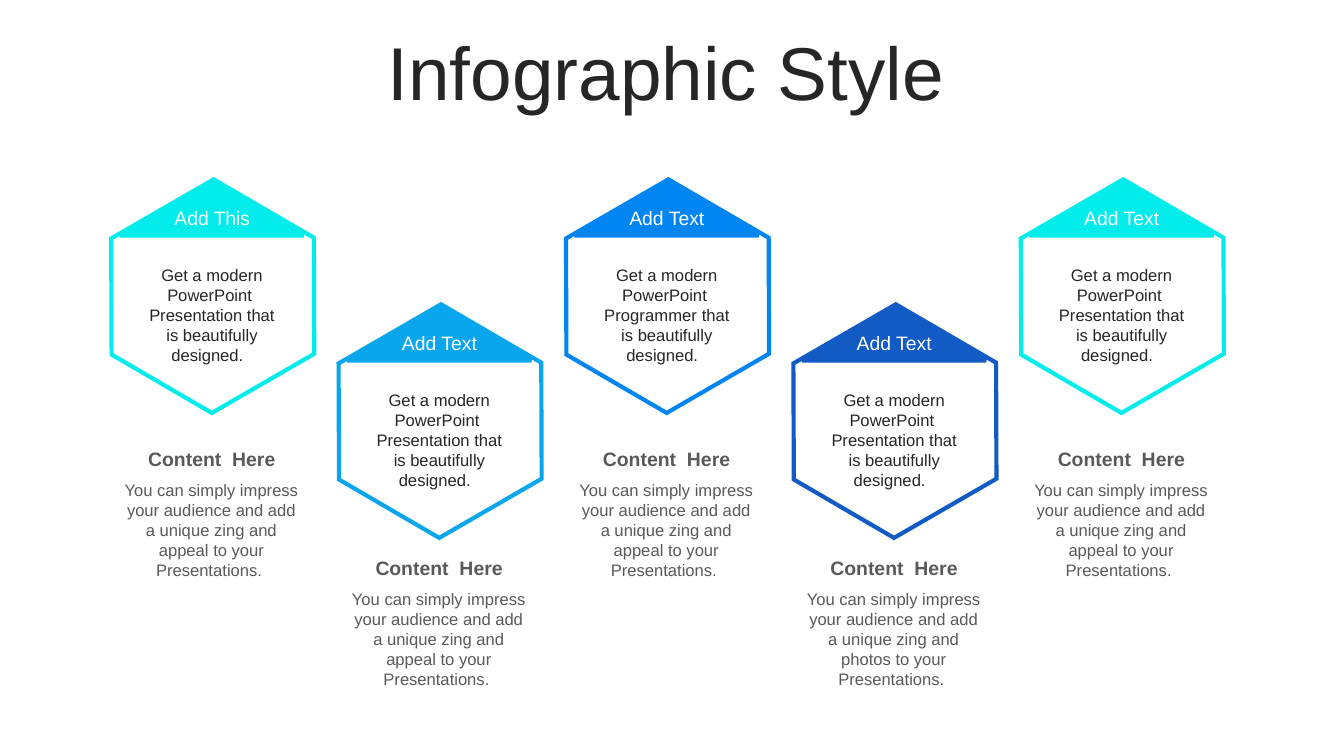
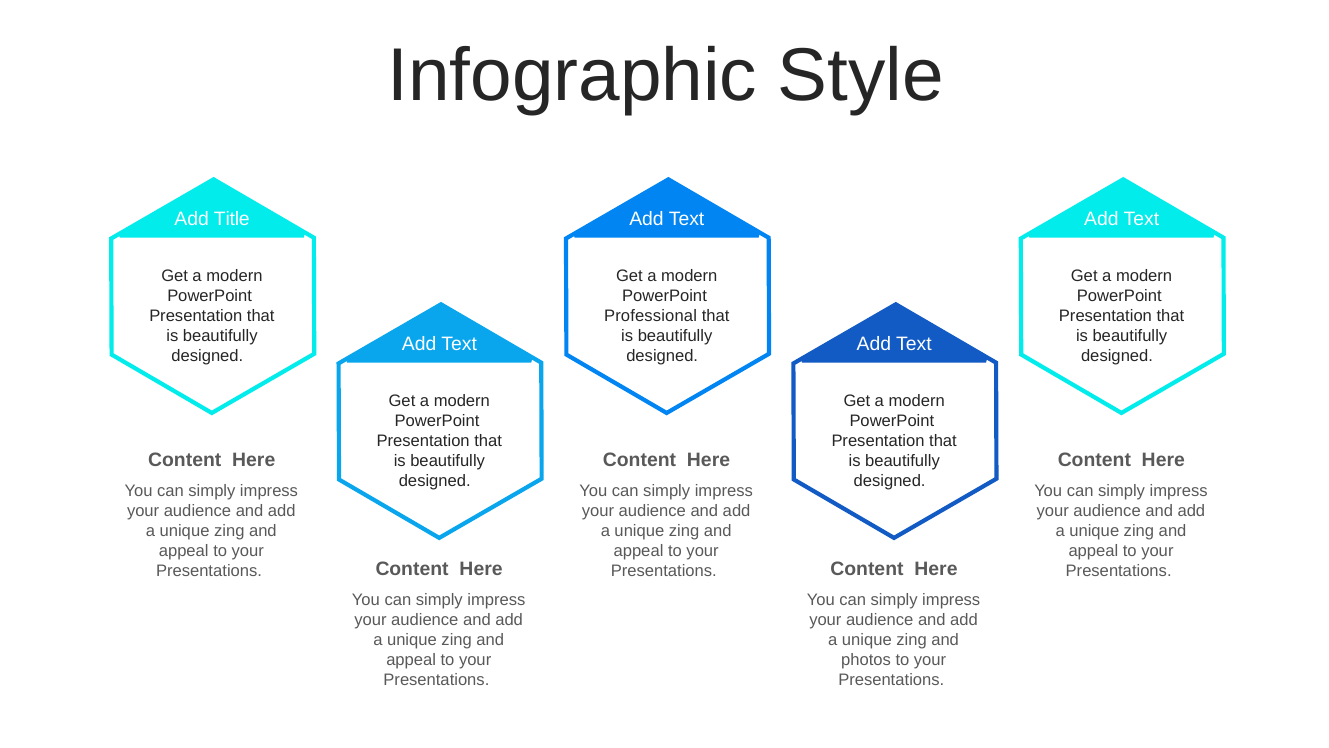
This: This -> Title (232, 219)
Programmer: Programmer -> Professional (651, 316)
